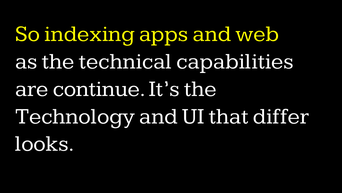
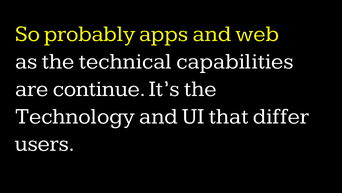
indexing: indexing -> probably (90, 34)
looks: looks -> users (45, 143)
